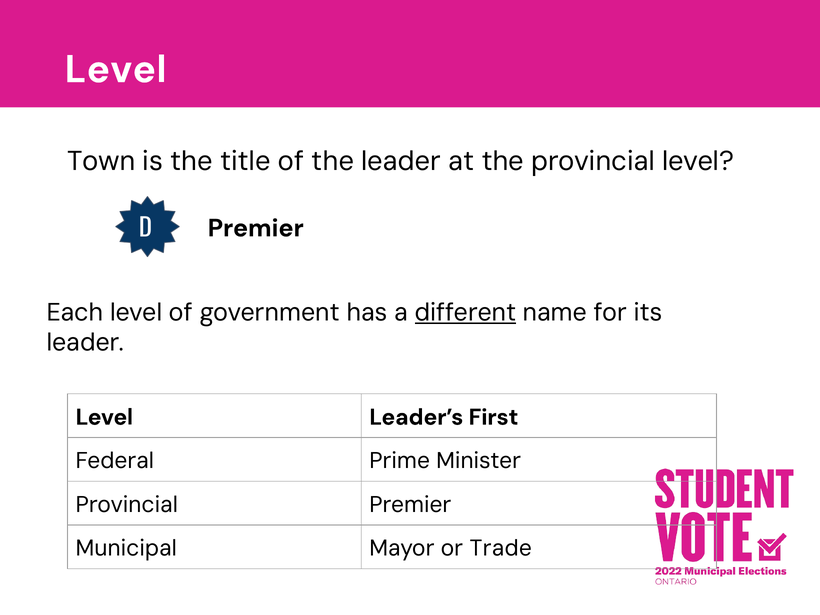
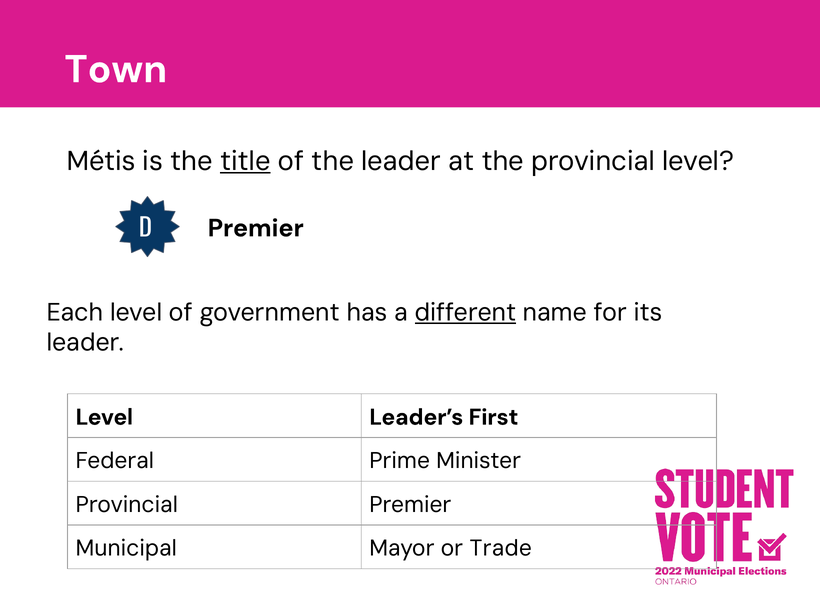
Level: Level -> Town (116, 69)
Town: Town -> Métis (101, 161)
title underline: none -> present (245, 161)
